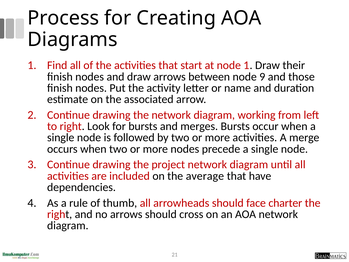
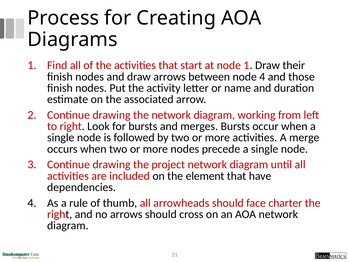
node 9: 9 -> 4 (262, 77)
average: average -> element (205, 176)
